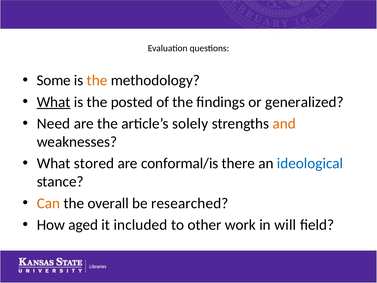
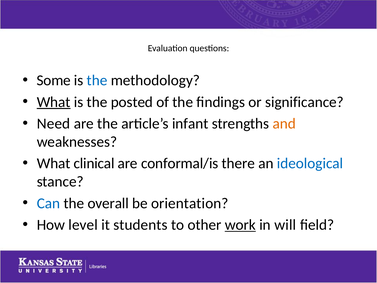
the colour: orange -> blue (97, 80)
generalized: generalized -> significance (304, 102)
solely: solely -> infant (190, 123)
stored: stored -> clinical (94, 163)
Can colour: orange -> blue (48, 203)
researched: researched -> orientation (190, 203)
aged: aged -> level (83, 225)
included: included -> students (140, 225)
work underline: none -> present (240, 225)
